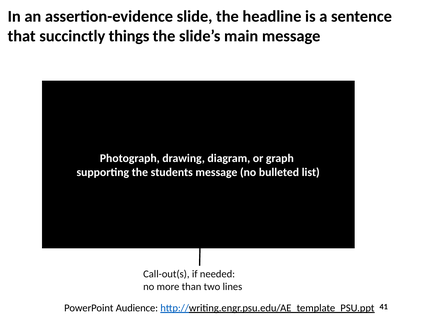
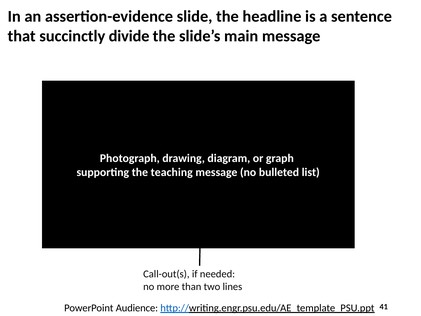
things: things -> divide (129, 36)
students: students -> teaching (172, 172)
